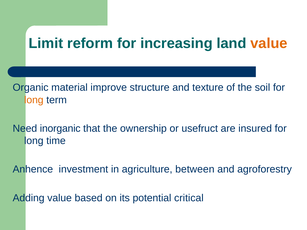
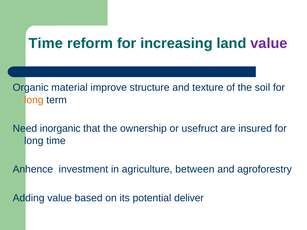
Limit: Limit -> Time (46, 43)
value colour: orange -> purple (269, 43)
critical: critical -> deliver (189, 198)
